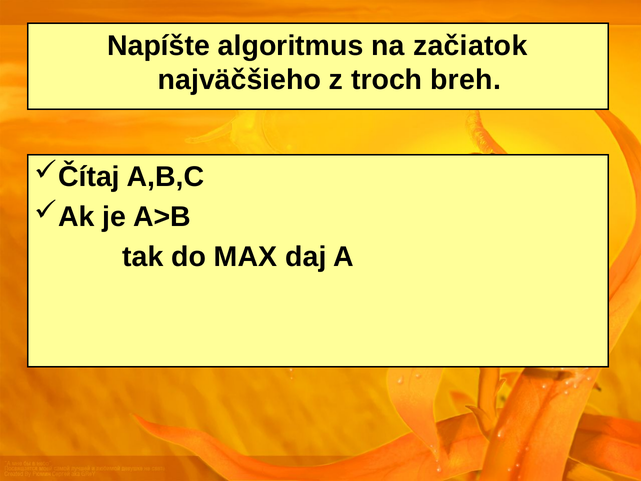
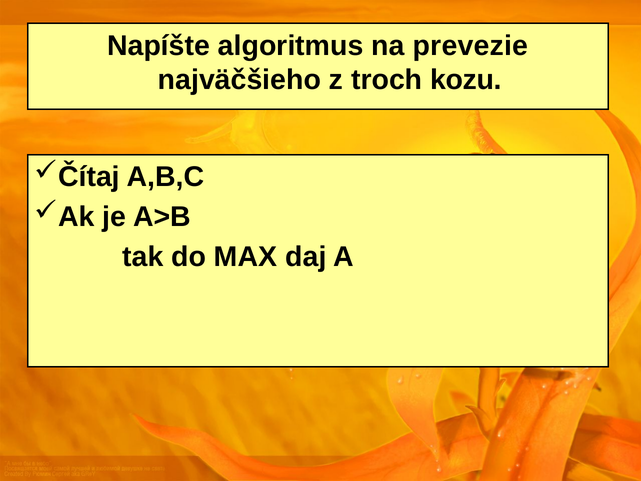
začiatok: začiatok -> prevezie (470, 46)
breh: breh -> kozu (466, 80)
